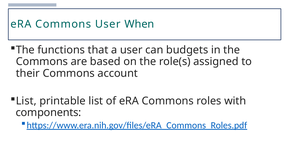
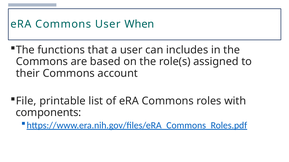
budgets: budgets -> includes (187, 50)
List: List -> File (26, 101)
